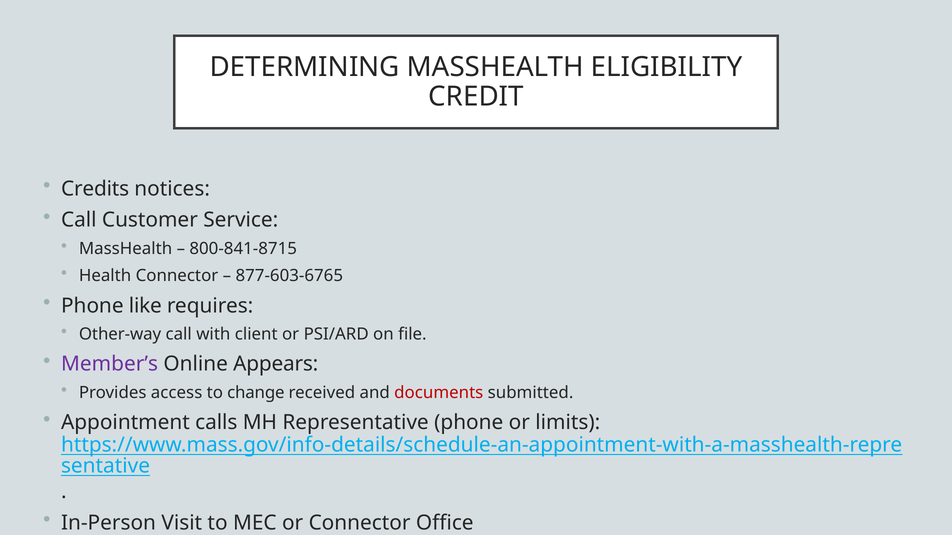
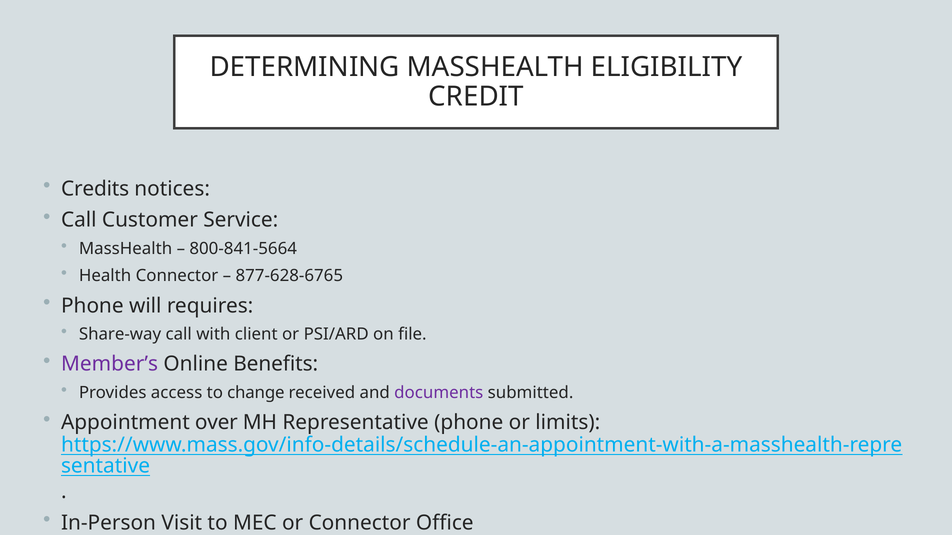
800-841-8715: 800-841-8715 -> 800-841-5664 (243, 249)
877-603-6765: 877-603-6765 -> 877-628-6765 (289, 276)
like: like -> will (145, 306)
Other-way: Other-way -> Share-way (120, 335)
Appears: Appears -> Benefits (276, 364)
documents colour: red -> purple (439, 393)
calls: calls -> over (216, 423)
